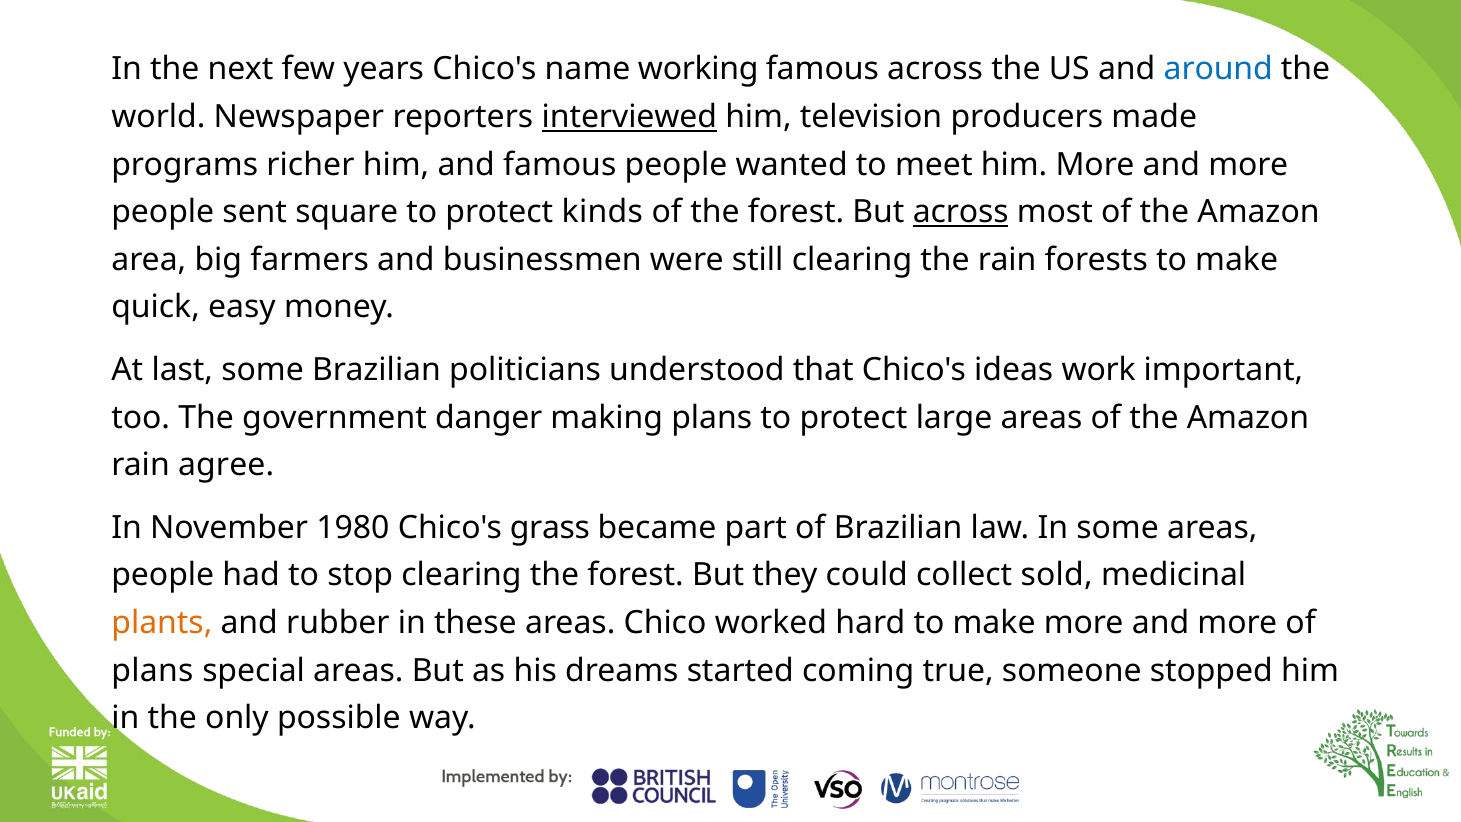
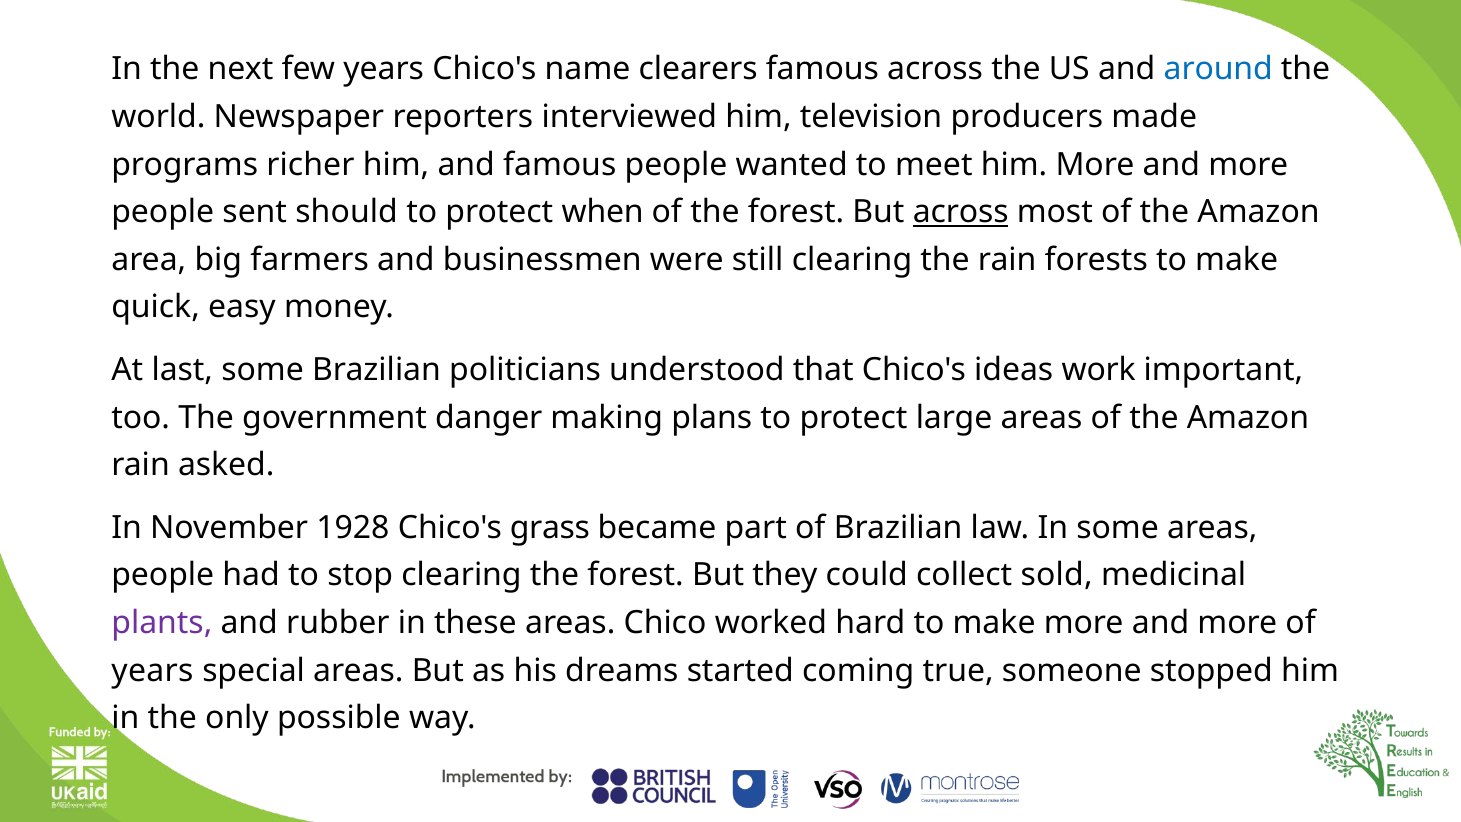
working: working -> clearers (698, 69)
interviewed underline: present -> none (629, 117)
square: square -> should (347, 212)
kinds: kinds -> when (603, 212)
agree: agree -> asked (226, 465)
1980: 1980 -> 1928 (353, 528)
plants colour: orange -> purple (162, 623)
plans: plans -> years (152, 670)
